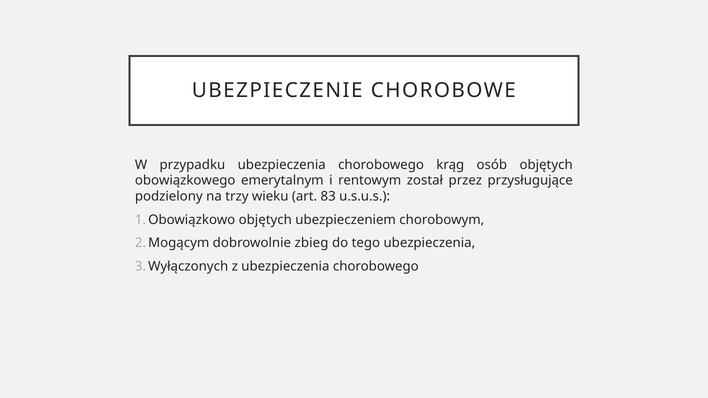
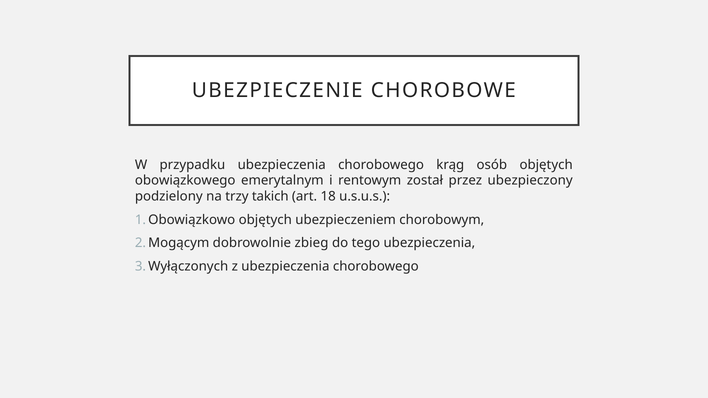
przysługujące: przysługujące -> ubezpieczony (530, 181)
wieku: wieku -> takich (270, 197)
83: 83 -> 18 (328, 197)
